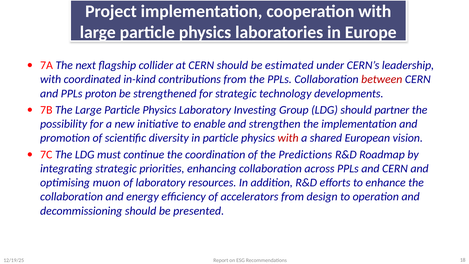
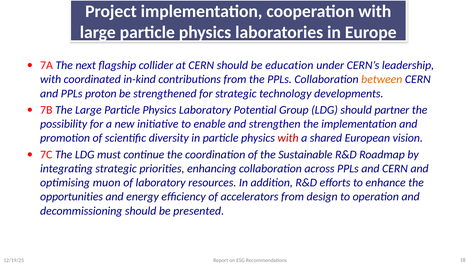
estimated: estimated -> education (289, 65)
between colour: red -> orange (382, 79)
Investing: Investing -> Potential (255, 110)
Predictions: Predictions -> Sustainable (305, 154)
collaboration: collaboration -> opportunities (72, 197)
